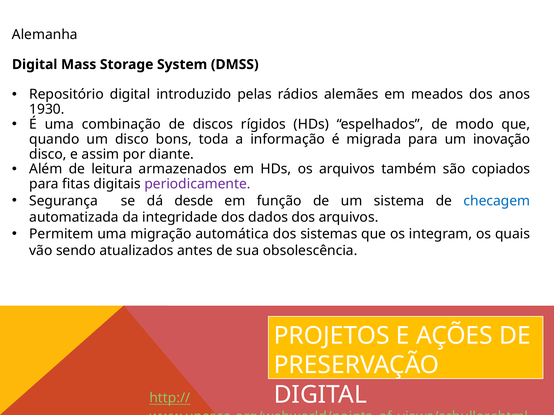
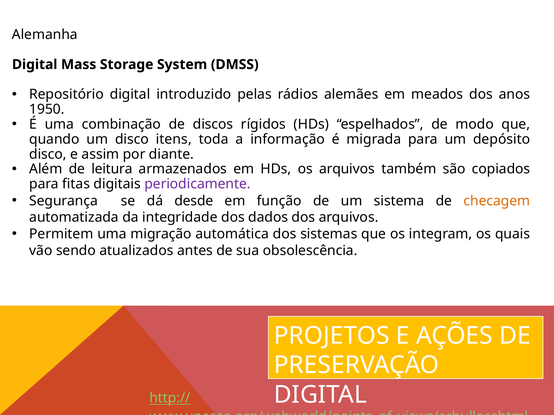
1930: 1930 -> 1950 (47, 109)
bons: bons -> itens (174, 139)
inovação: inovação -> depósito (502, 139)
checagem colour: blue -> orange (497, 201)
